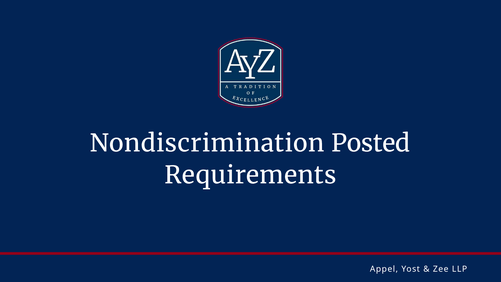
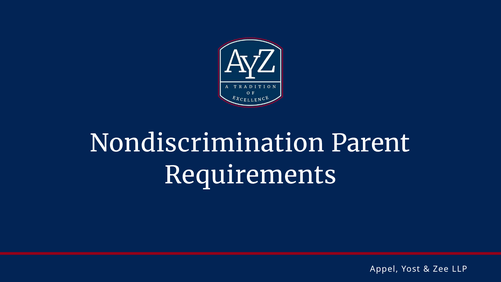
Posted: Posted -> Parent (371, 143)
